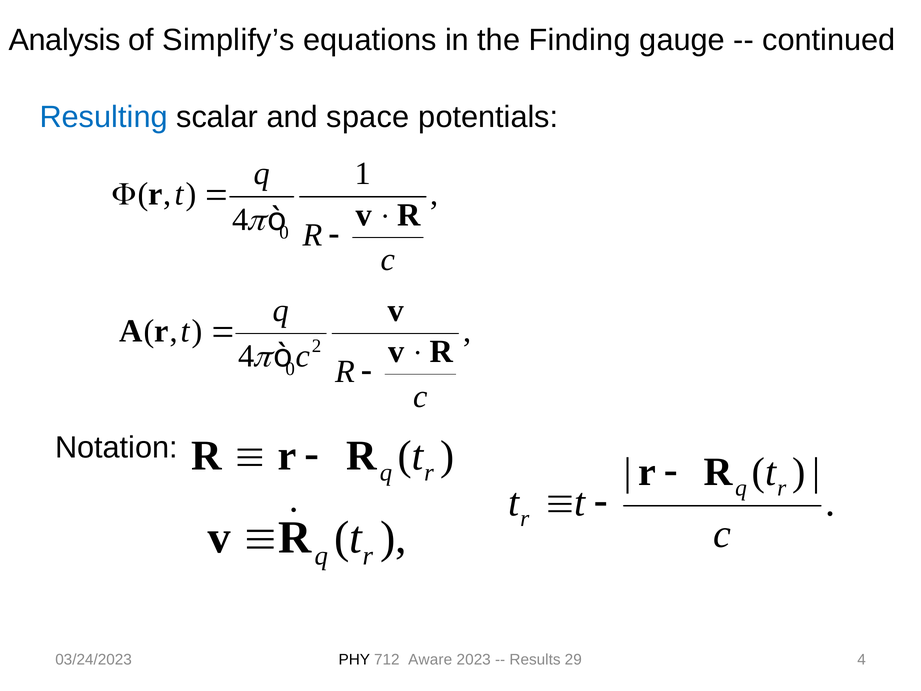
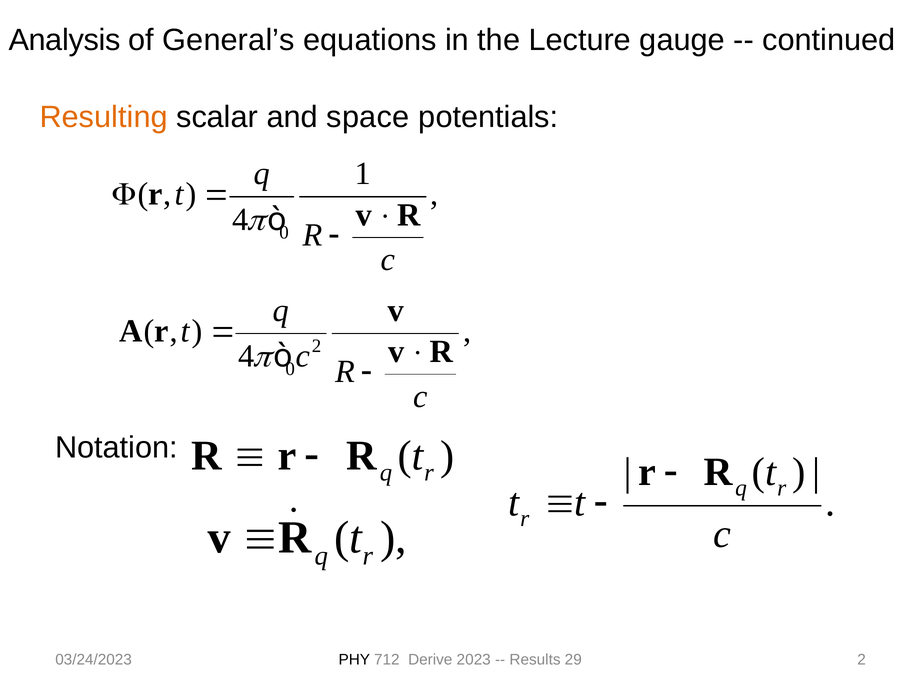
Simplify’s: Simplify’s -> General’s (229, 40)
Finding: Finding -> Lecture (580, 40)
Resulting colour: blue -> orange (104, 117)
Aware: Aware -> Derive (430, 660)
29 4: 4 -> 2 (862, 660)
